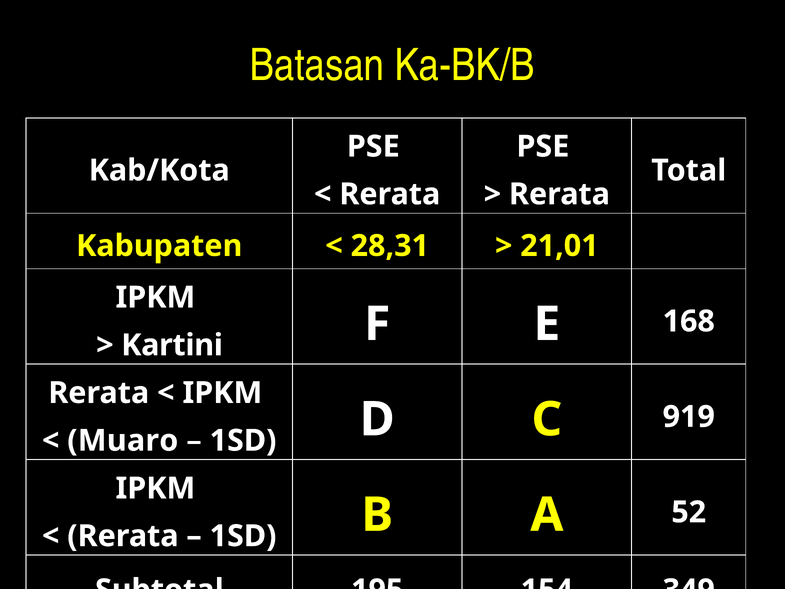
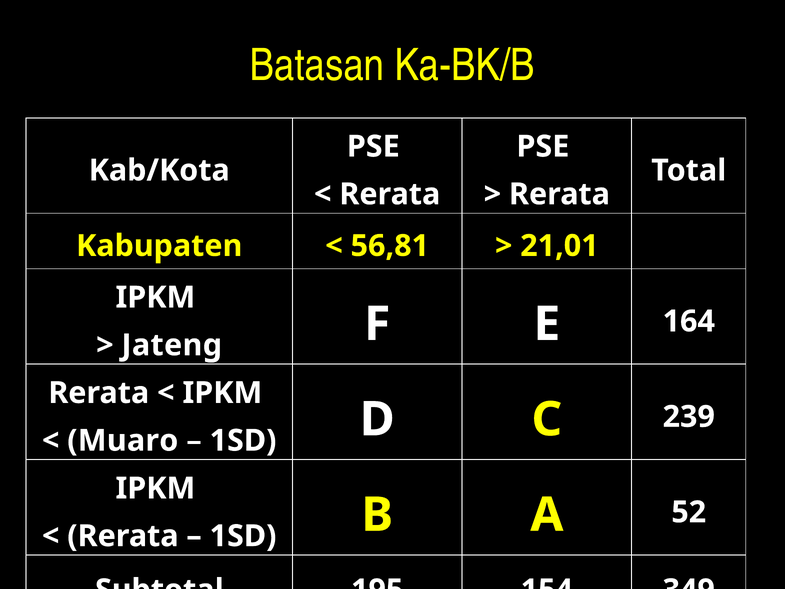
28,31: 28,31 -> 56,81 (390, 246)
Kartini: Kartini -> Jateng (172, 345)
168: 168 -> 164 (689, 321)
919: 919 -> 239 (689, 417)
